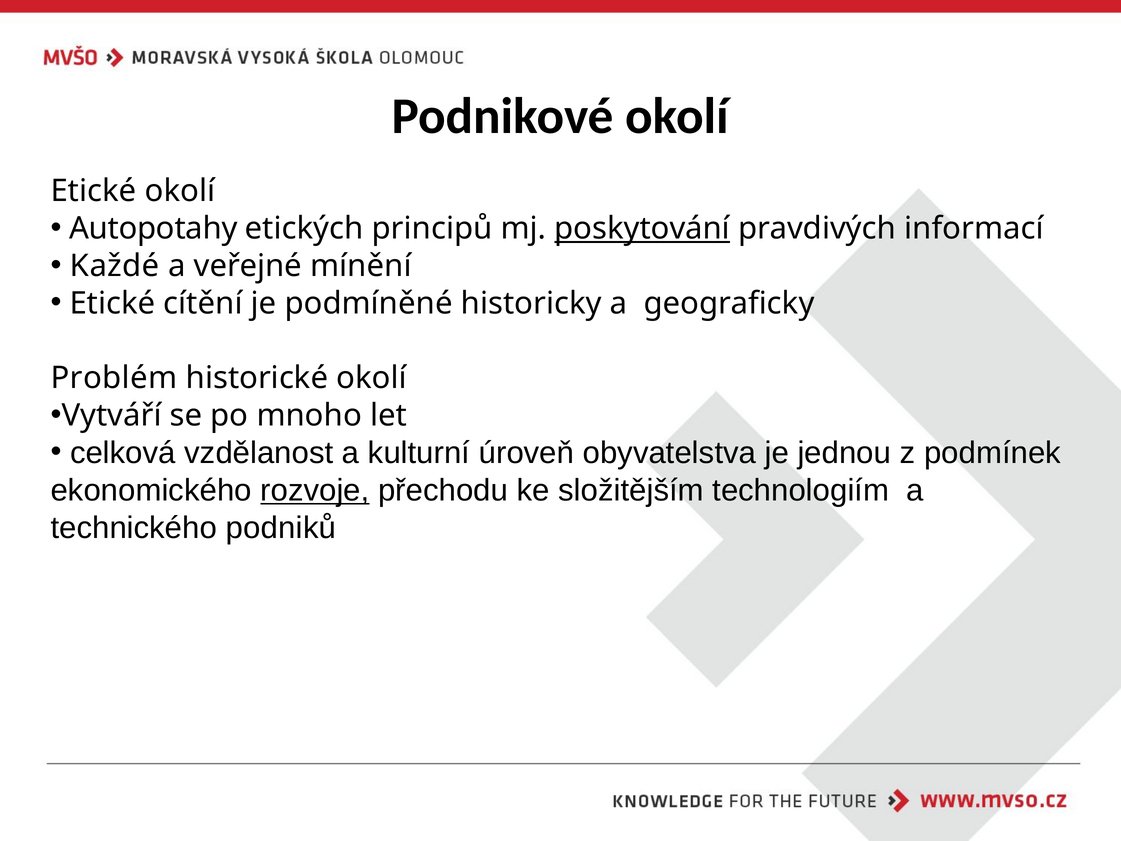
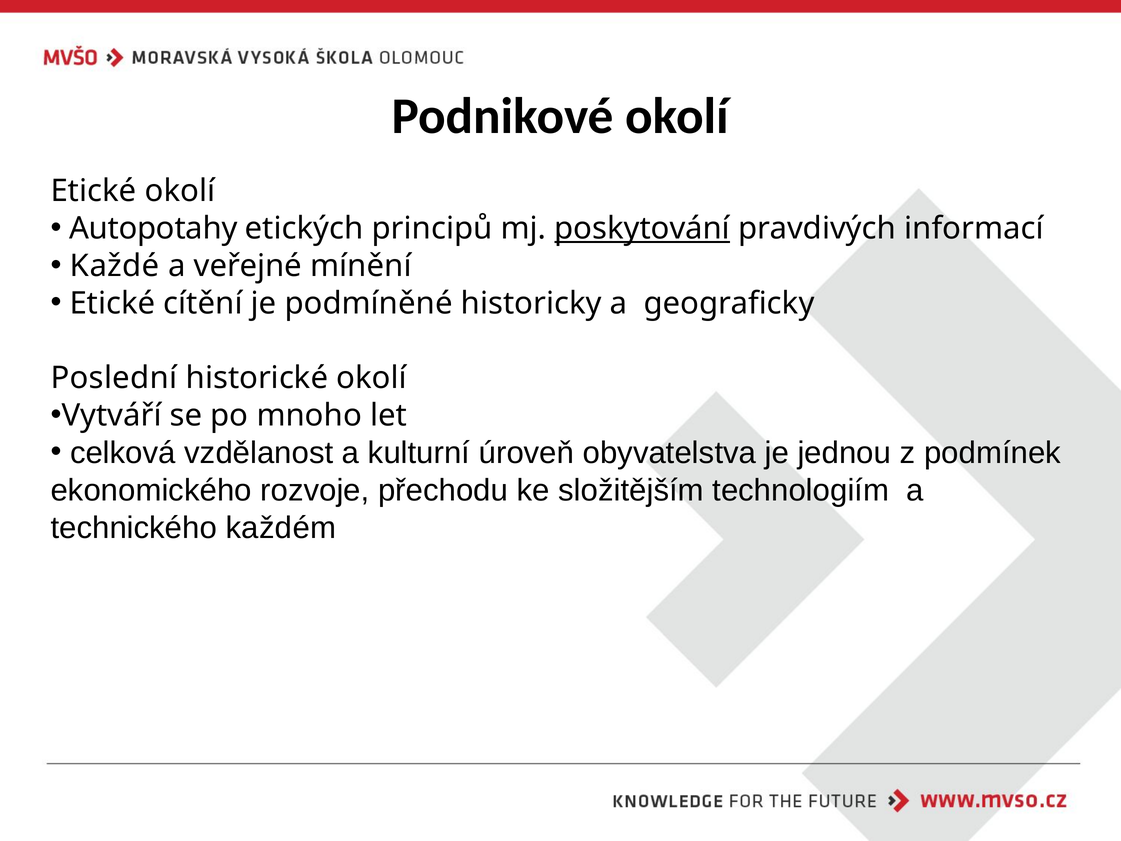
Problém: Problém -> Poslední (114, 378)
rozvoje underline: present -> none (315, 490)
podniků: podniků -> každém (281, 528)
